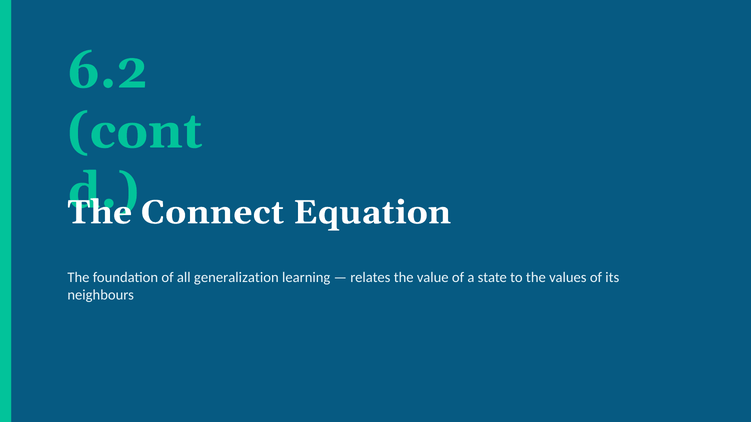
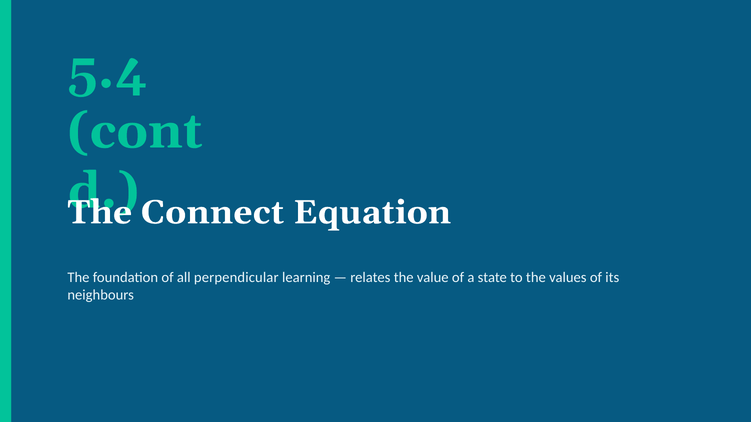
6.2: 6.2 -> 5.4 (107, 71)
generalization: generalization -> perpendicular (236, 278)
